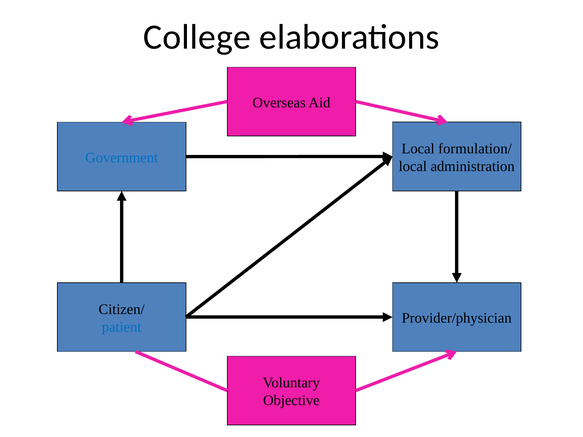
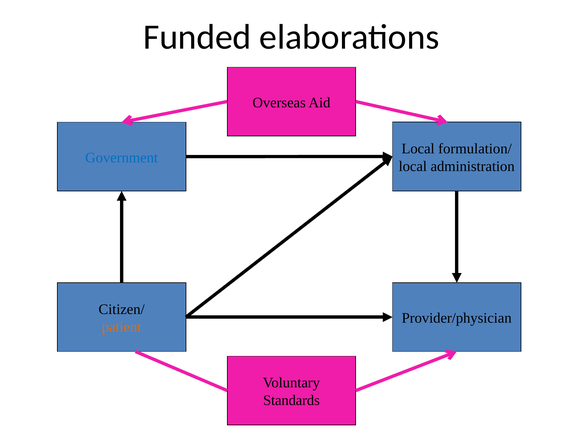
College: College -> Funded (197, 37)
patient colour: blue -> orange (122, 327)
Objective: Objective -> Standards (291, 401)
